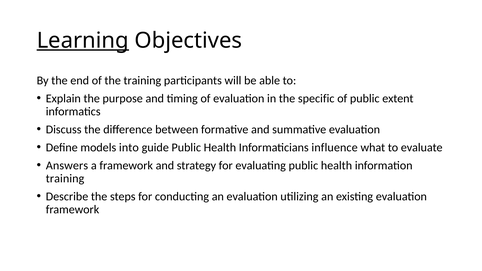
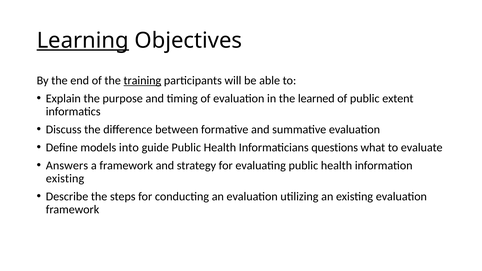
training underline: none -> present (142, 80)
specific: specific -> learned (316, 98)
influence: influence -> questions (335, 148)
training: training -> existing (65, 179)
